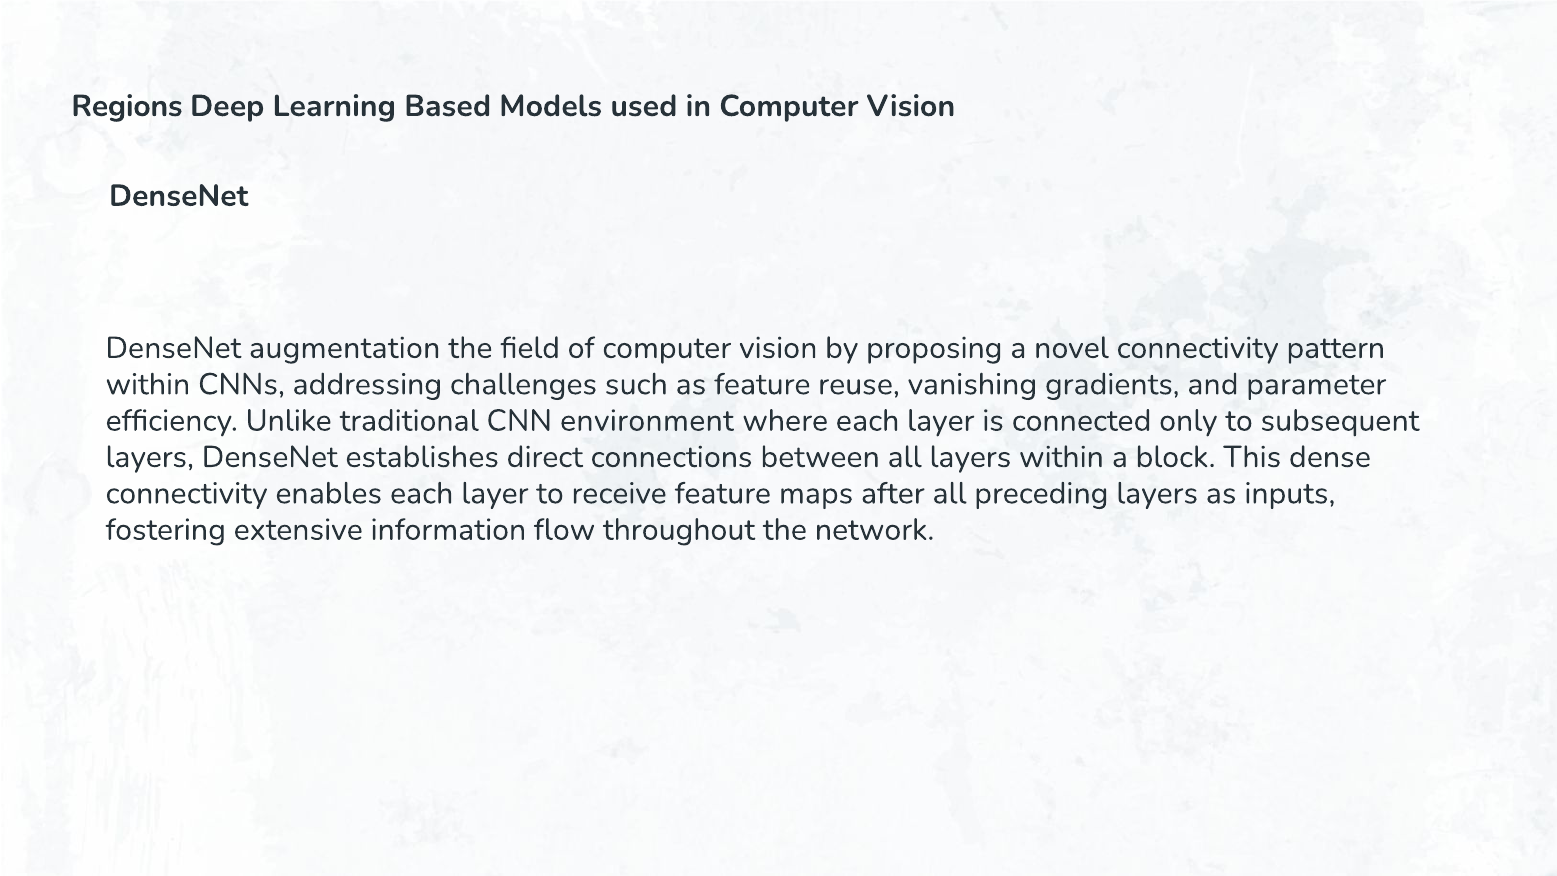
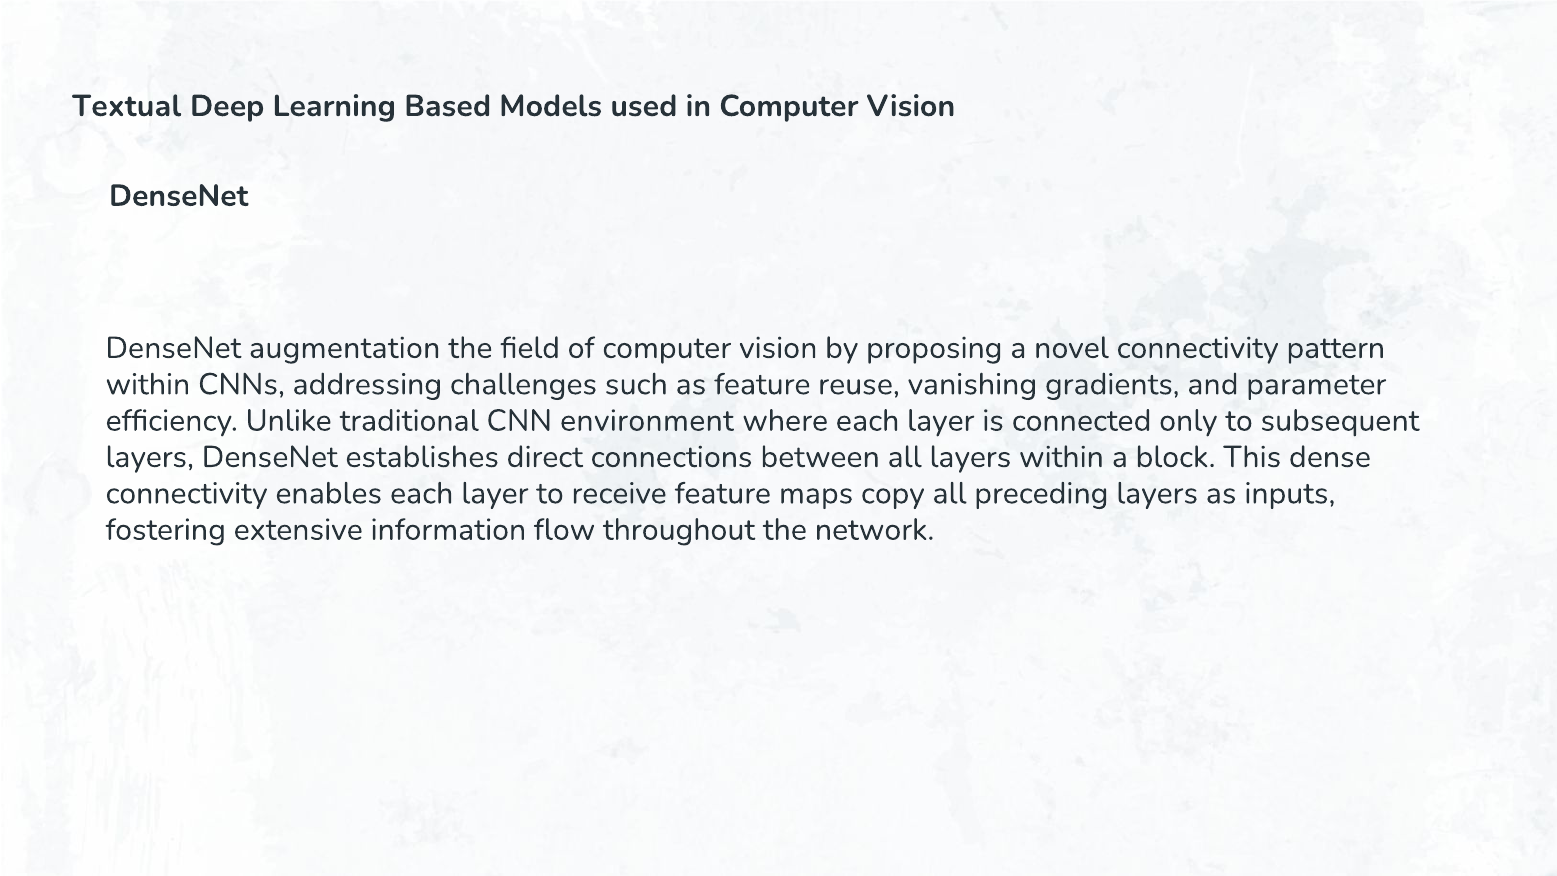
Regions: Regions -> Textual (127, 106)
after: after -> copy (893, 493)
